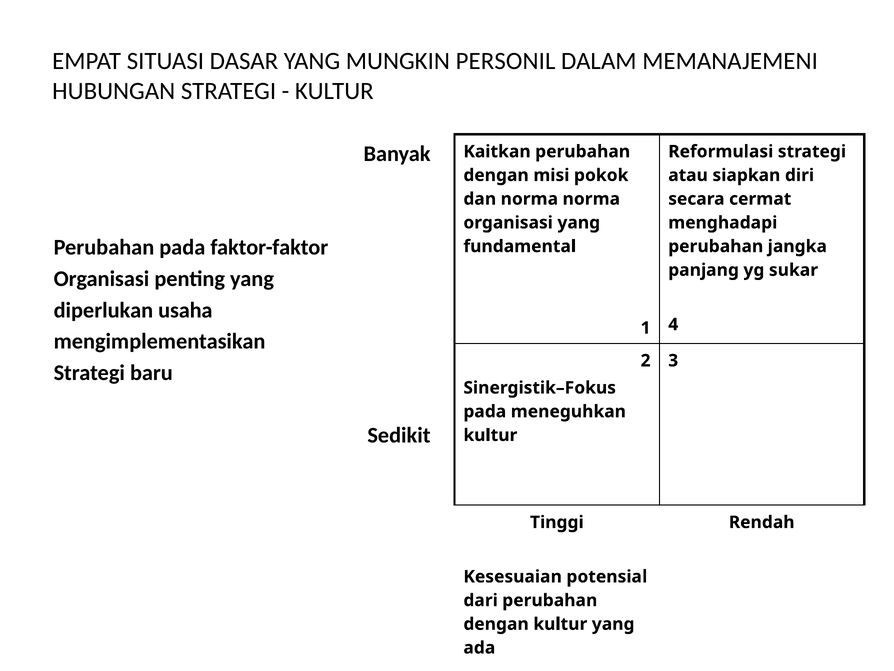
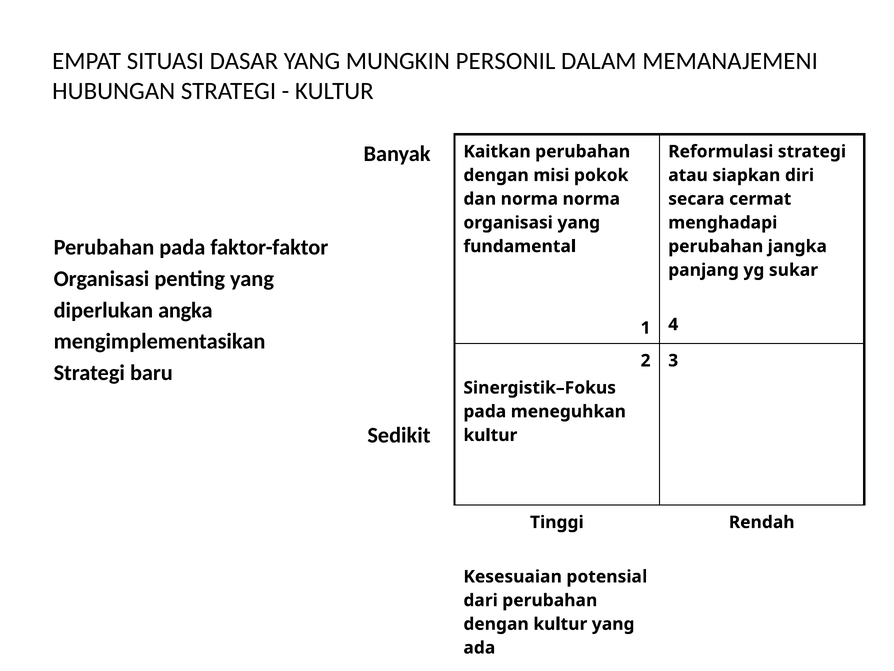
usaha: usaha -> angka (185, 310)
